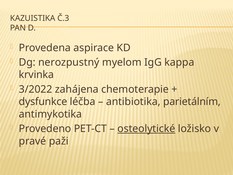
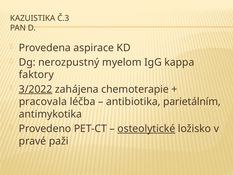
krvinka: krvinka -> faktory (36, 75)
3/2022 underline: none -> present (36, 89)
dysfunkce: dysfunkce -> pracovala (43, 102)
